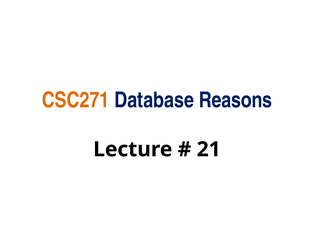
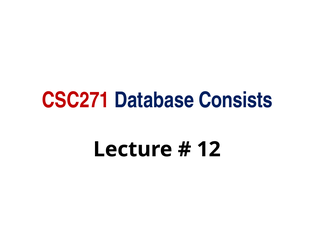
CSC271 colour: orange -> red (76, 100)
Reasons: Reasons -> Consists (236, 100)
21: 21 -> 12 (209, 149)
